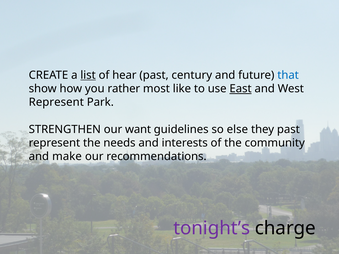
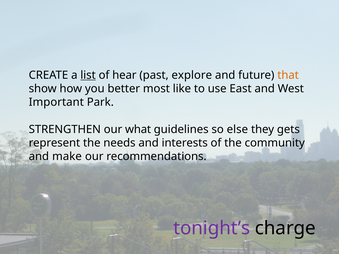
century: century -> explore (192, 75)
that colour: blue -> orange (288, 75)
rather: rather -> better (124, 89)
East underline: present -> none (241, 89)
Represent: Represent -> Important (56, 102)
want: want -> what (138, 129)
they past: past -> gets (288, 129)
